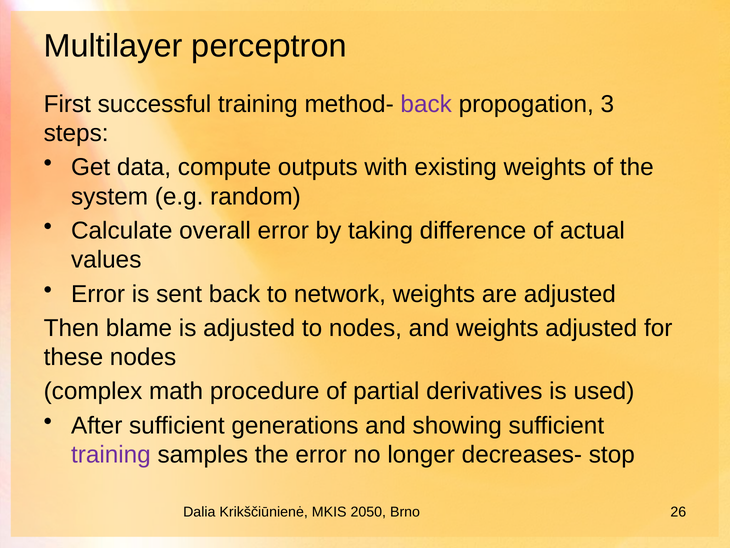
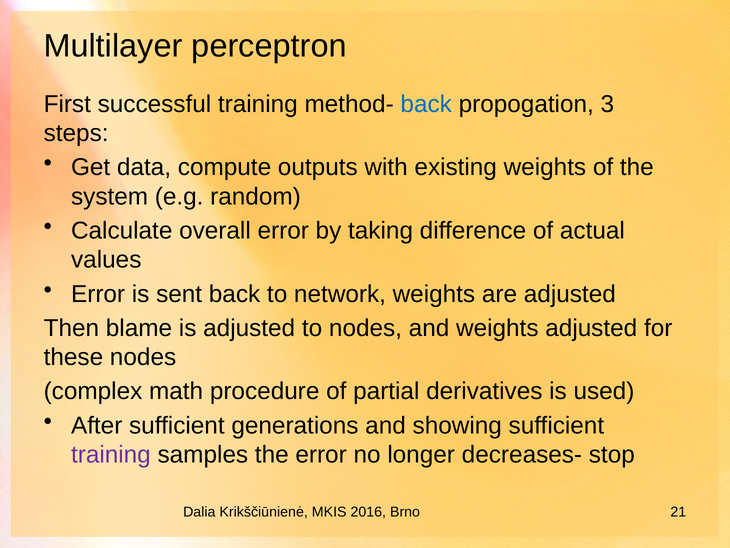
back colour: purple -> blue (426, 104)
2050: 2050 -> 2016 (368, 512)
26: 26 -> 21 (678, 512)
